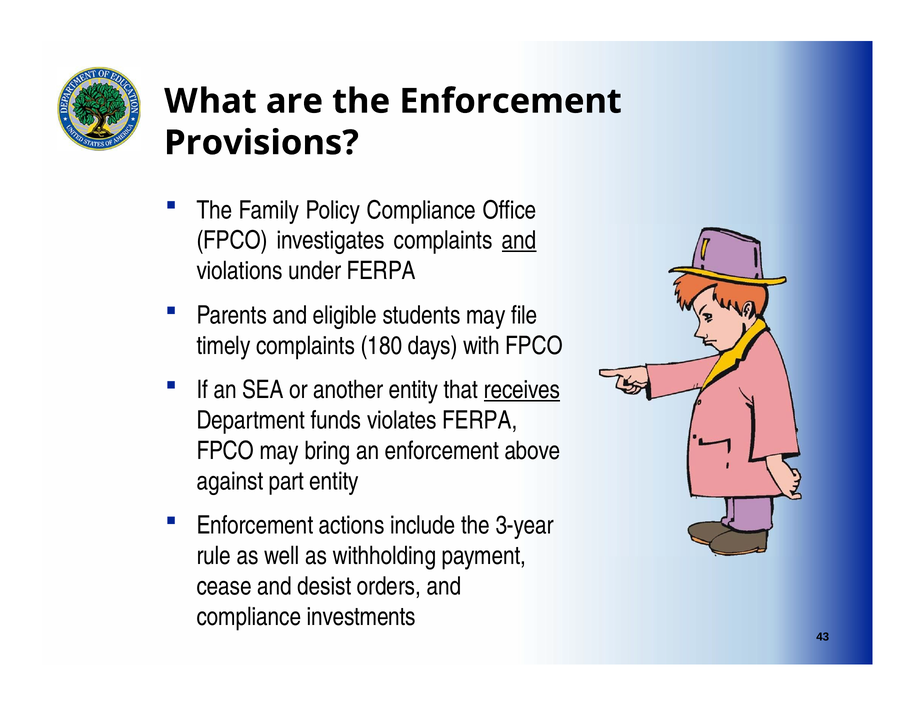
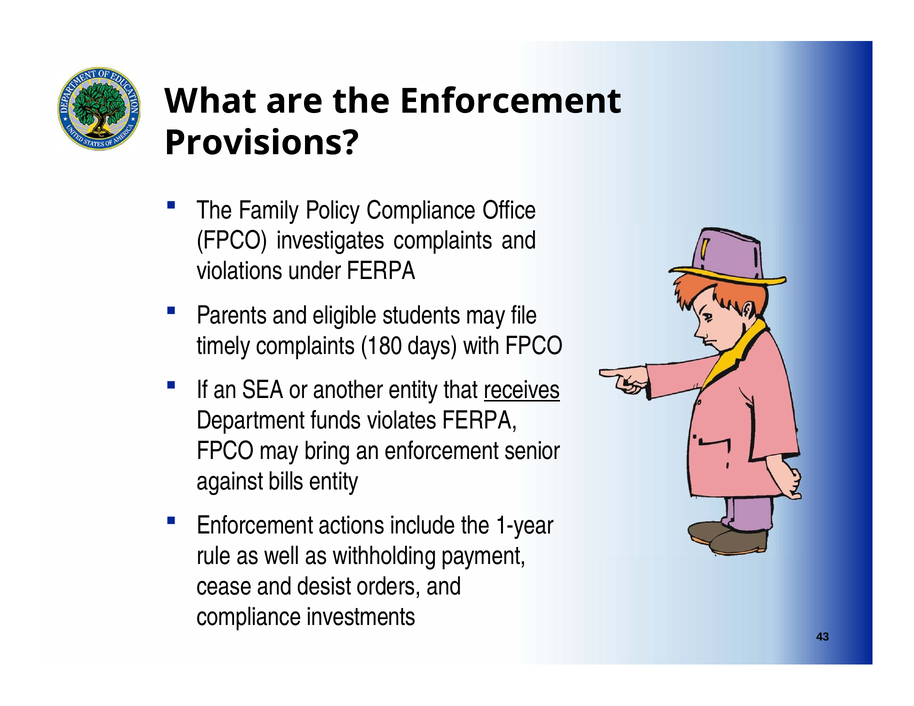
and underline: present -> none (519, 241)
above: above -> senior (533, 451)
part: part -> bills (286, 482)
3-year: 3-year -> 1-year (525, 526)
